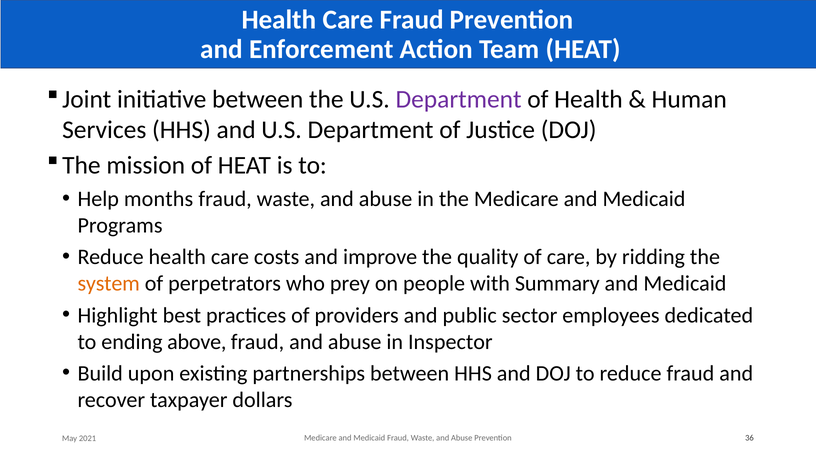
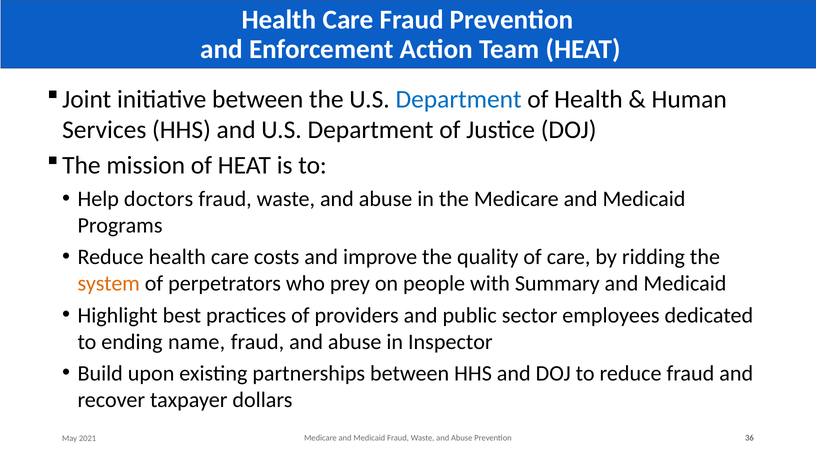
Department colour: purple -> blue (459, 99)
months: months -> doctors (159, 199)
above: above -> name (197, 342)
